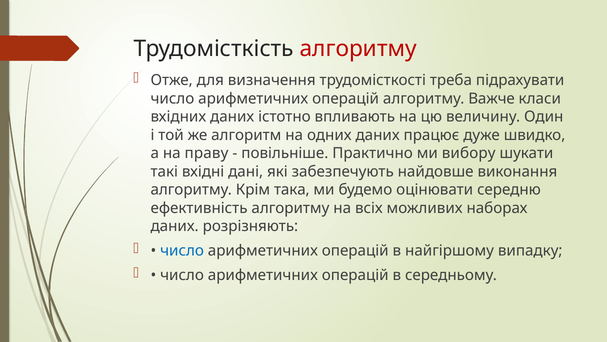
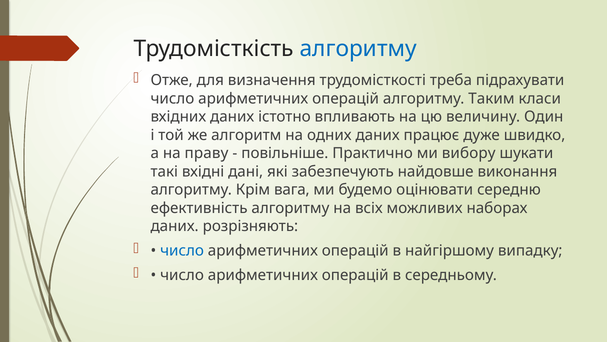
алгоритму colour: red -> blue (358, 49)
Важче: Важче -> Таким (491, 98)
така: така -> вага (292, 189)
